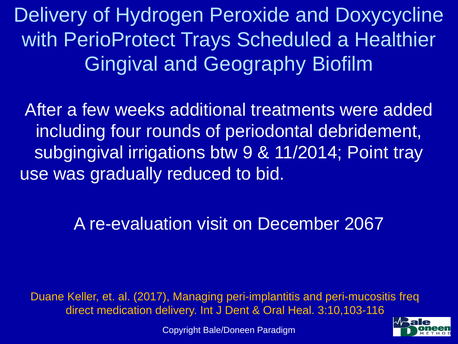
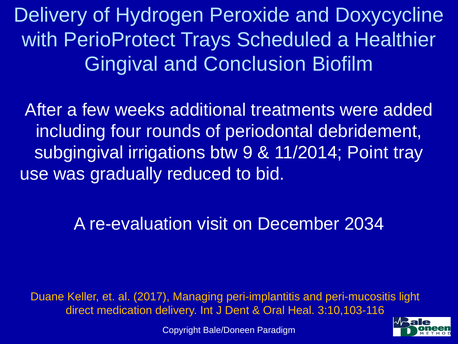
Geography: Geography -> Conclusion (255, 64)
2067: 2067 -> 2034 (364, 224)
freq: freq -> light (409, 296)
